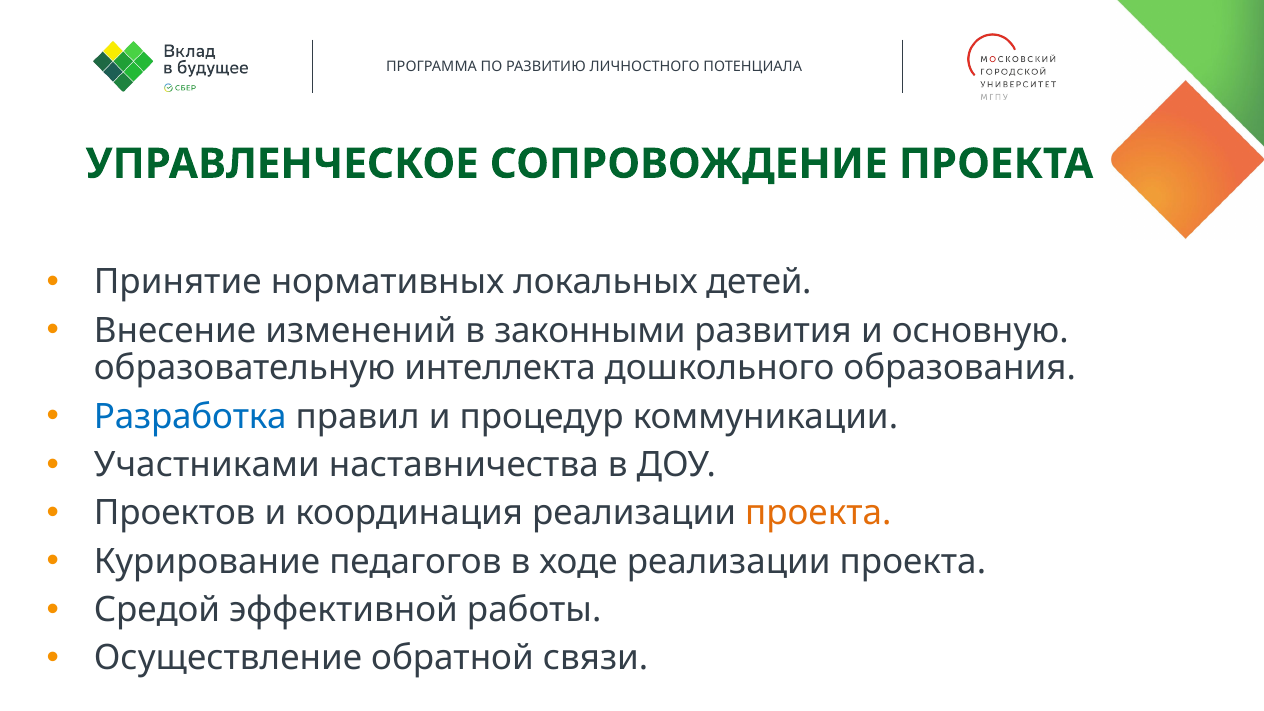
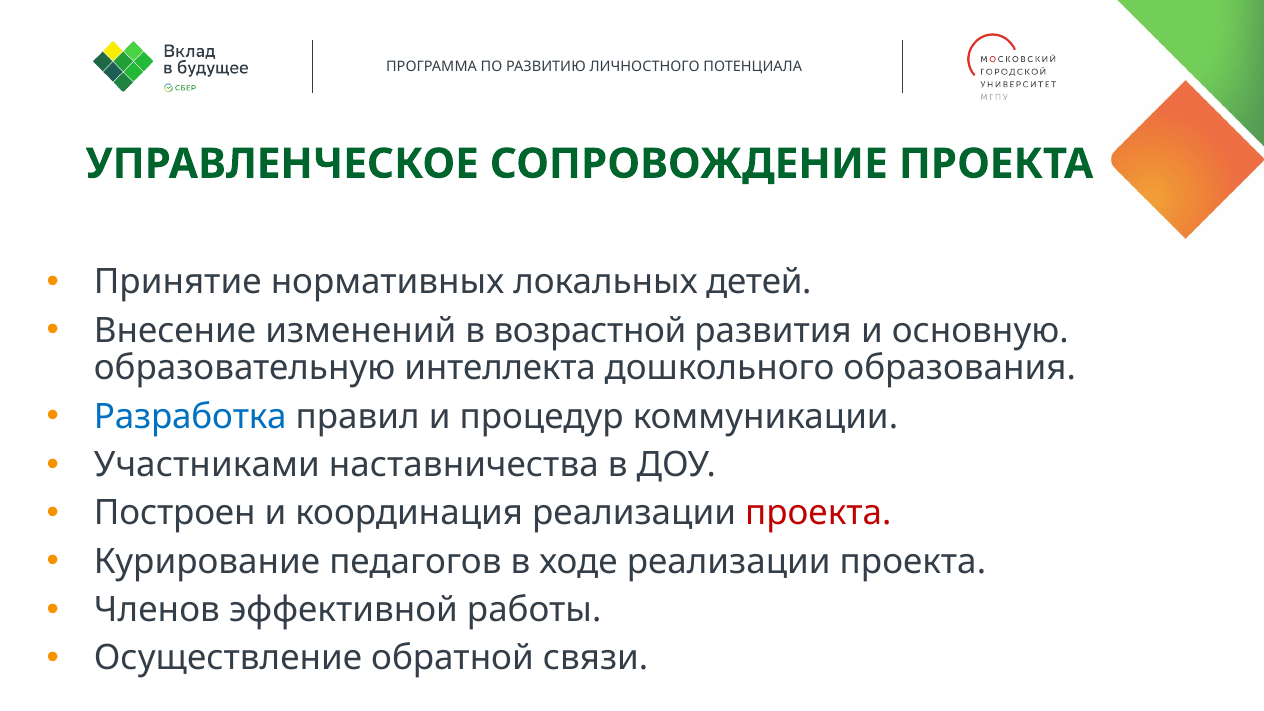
законными: законными -> возрастной (590, 331)
Проектов: Проектов -> Построен (175, 513)
проекта colour: orange -> red (818, 513)
Средой: Средой -> Членов (157, 610)
